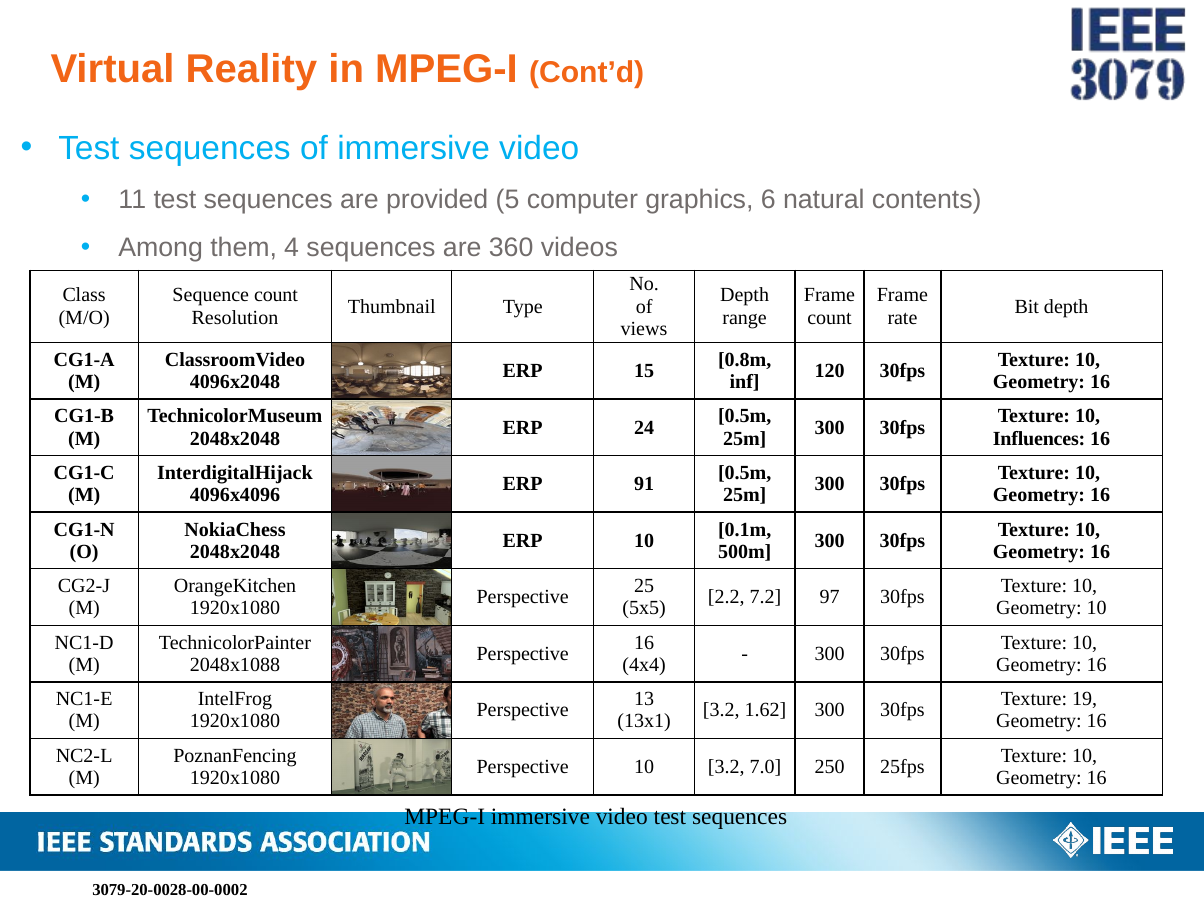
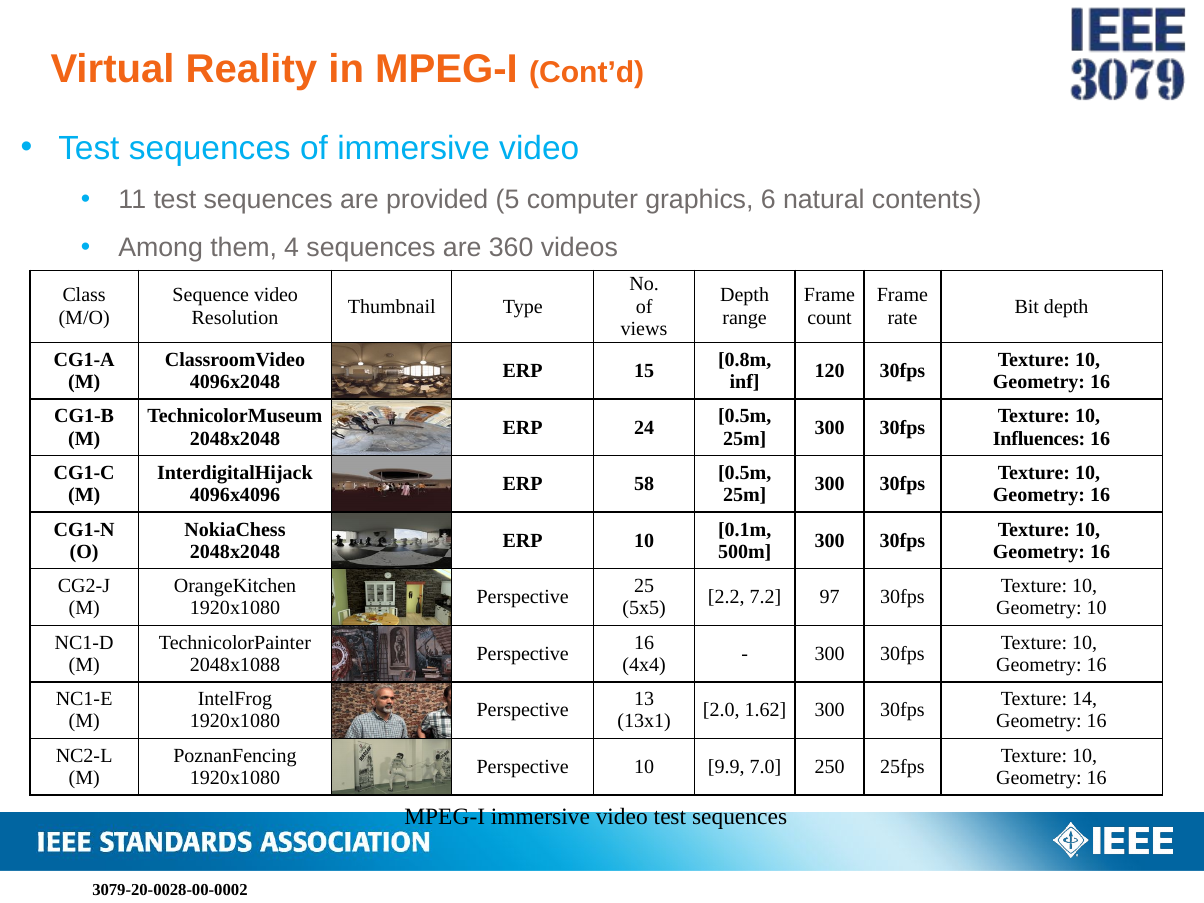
Sequence count: count -> video (276, 295)
91: 91 -> 58 (644, 484)
19: 19 -> 14 (1085, 699)
3.2: 3.2 -> 2.0 (721, 710)
10 3.2: 3.2 -> 9.9 (726, 767)
